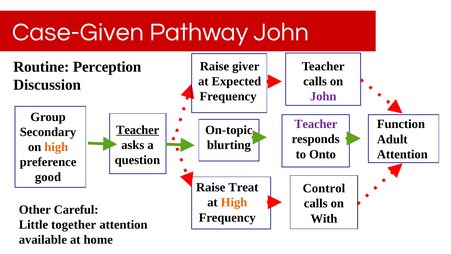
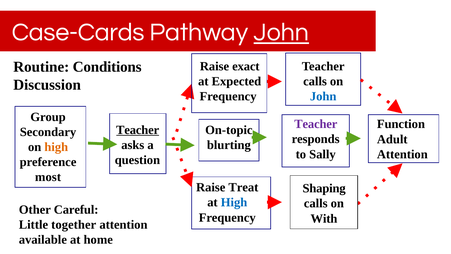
Case-Given: Case-Given -> Case-Cards (78, 32)
John underline: none -> present (281, 32)
Perception: Perception -> Conditions (107, 67)
giver: giver -> exact (246, 66)
John colour: purple -> blue (323, 96)
Onto: Onto -> Sally (322, 154)
good: good -> most (48, 177)
Control: Control -> Shaping (324, 188)
High colour: orange -> blue (234, 202)
